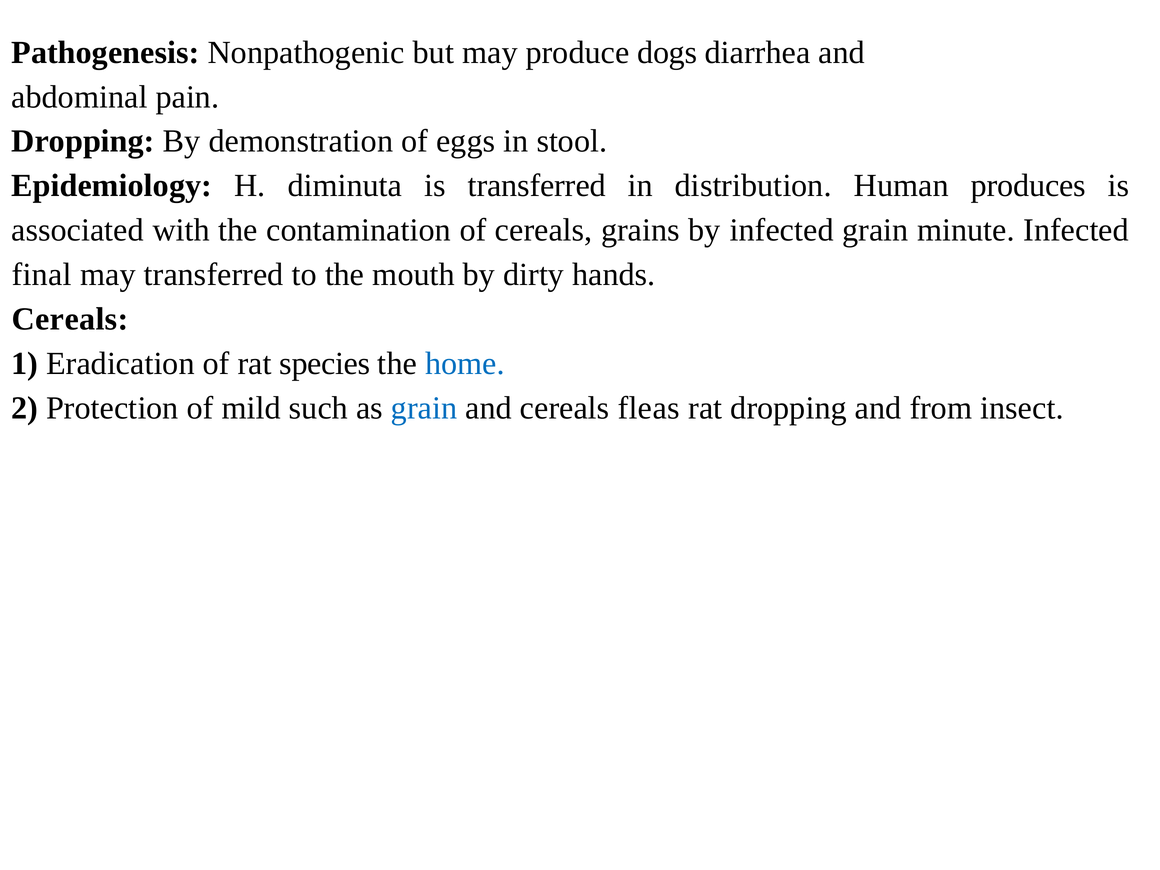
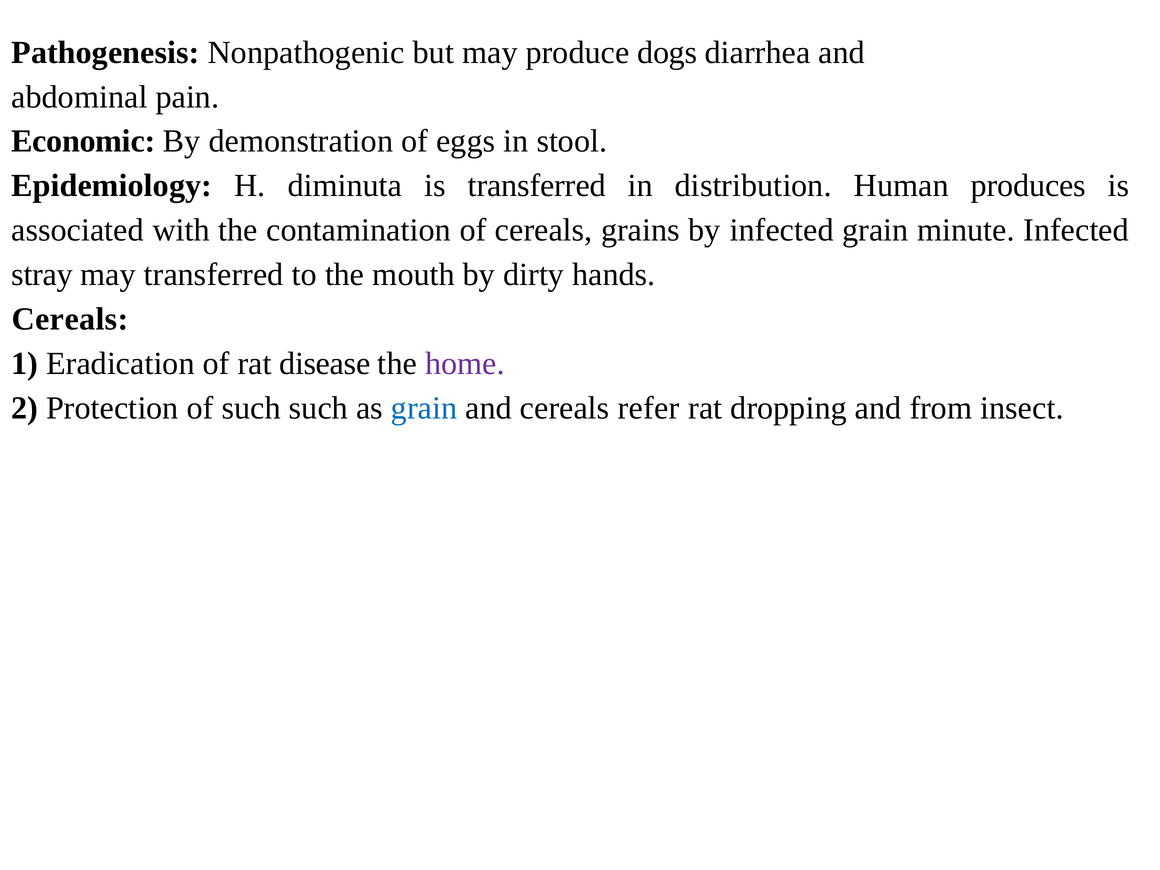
Dropping: Dropping -> Economic (83, 141)
final: final -> stray (42, 275)
species: species -> disease (325, 364)
home colour: blue -> purple (465, 364)
of mild: mild -> such (251, 408)
fleas: fleas -> refer (649, 408)
